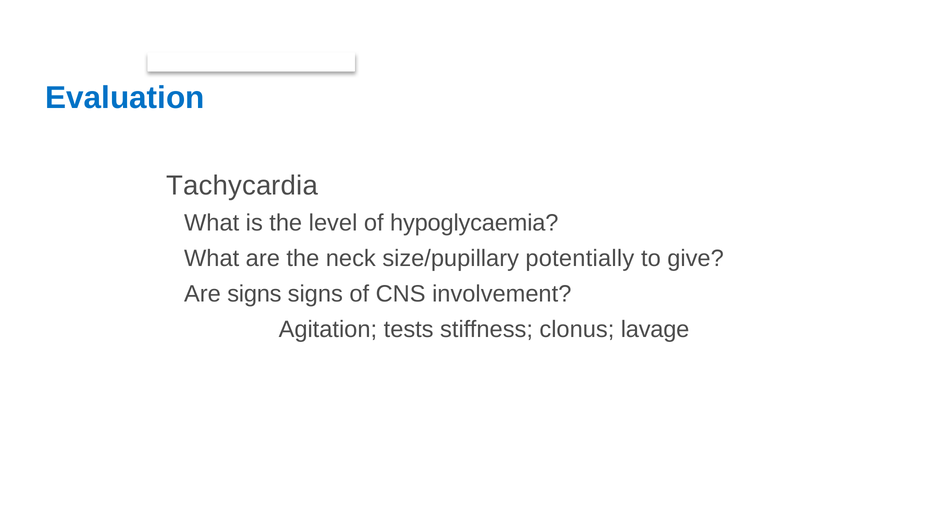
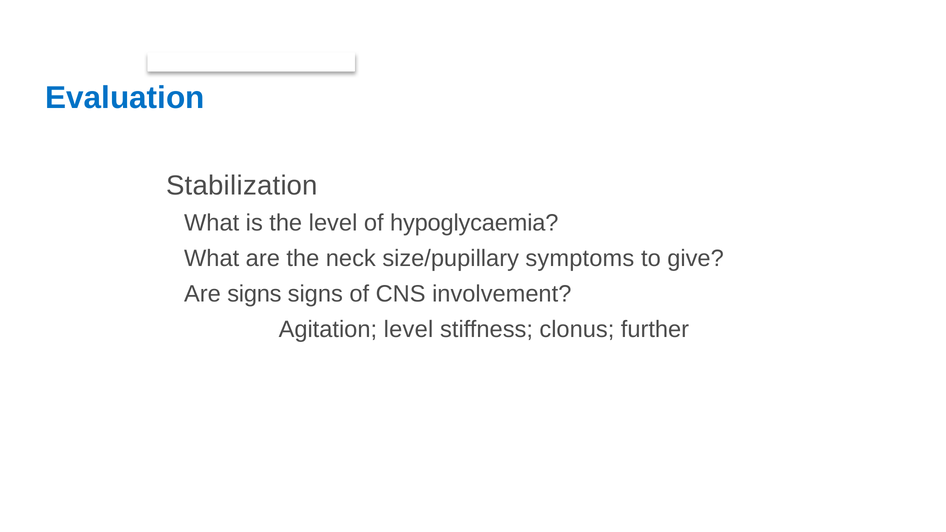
Tachycardia: Tachycardia -> Stabilization (242, 186)
potentially: potentially -> symptoms (580, 259)
Agitation tests: tests -> level (409, 330)
lavage: lavage -> further (655, 330)
